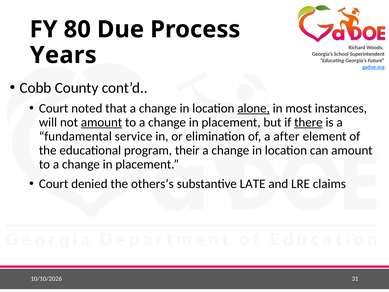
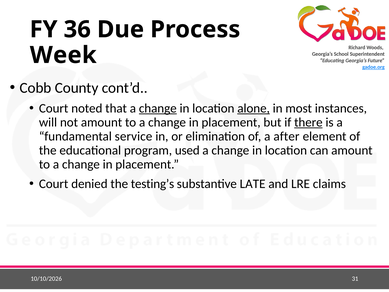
80: 80 -> 36 (77, 29)
Years: Years -> Week (63, 55)
change underline: none -> present (158, 108)
amount underline: present -> none (102, 122)
their: their -> used (187, 150)
others’s: others’s -> testing’s (152, 184)
